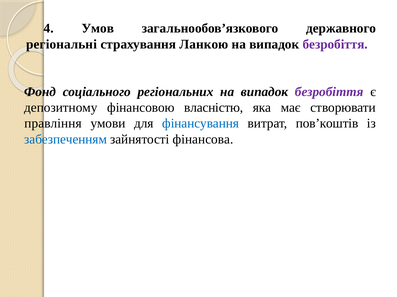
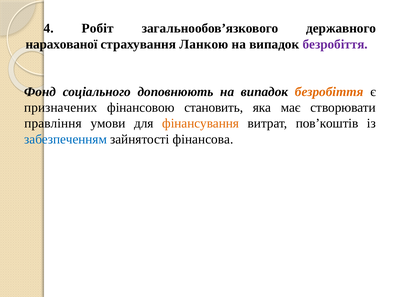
Умов: Умов -> Робіт (98, 28)
регіональні: регіональні -> нарахованої (62, 44)
регіональних: регіональних -> доповнюють (176, 92)
безробіття colour: purple -> orange (329, 92)
депозитному: депозитному -> призначених (61, 108)
власністю: власністю -> становить (214, 108)
фінансування colour: blue -> orange (201, 124)
